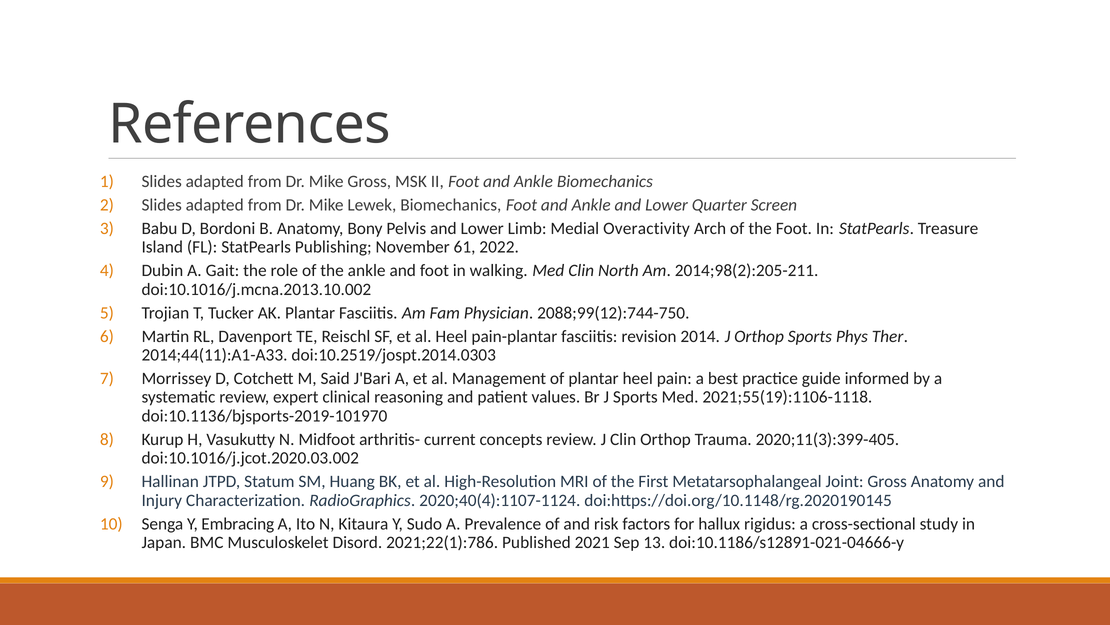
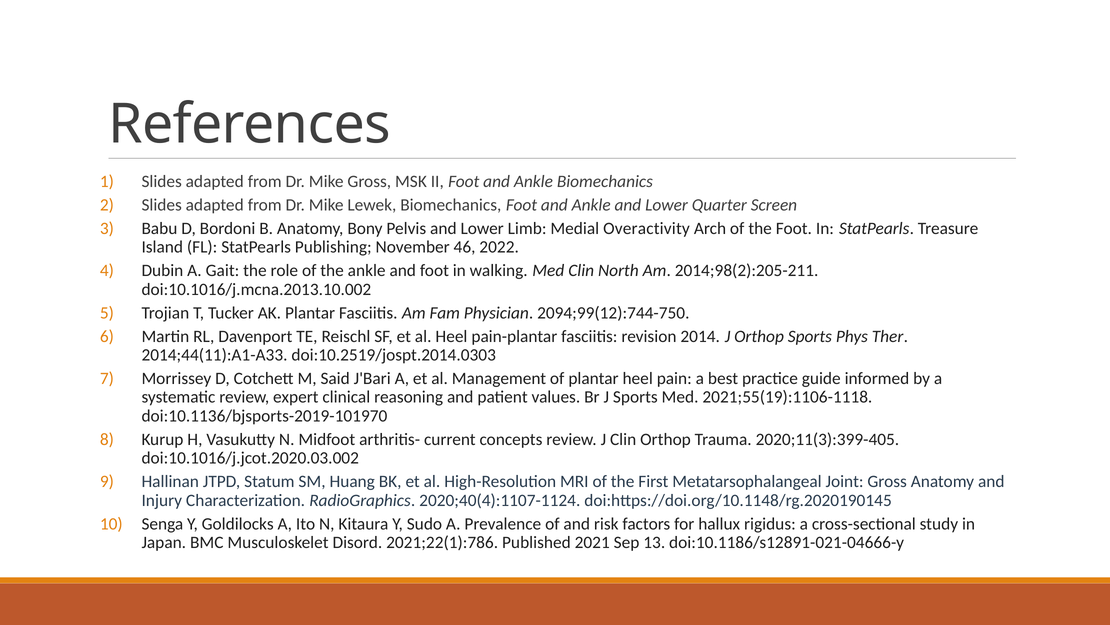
61: 61 -> 46 (465, 247)
2088;99(12):744-750: 2088;99(12):744-750 -> 2094;99(12):744-750 (613, 313)
Embracing: Embracing -> Goldilocks (238, 523)
